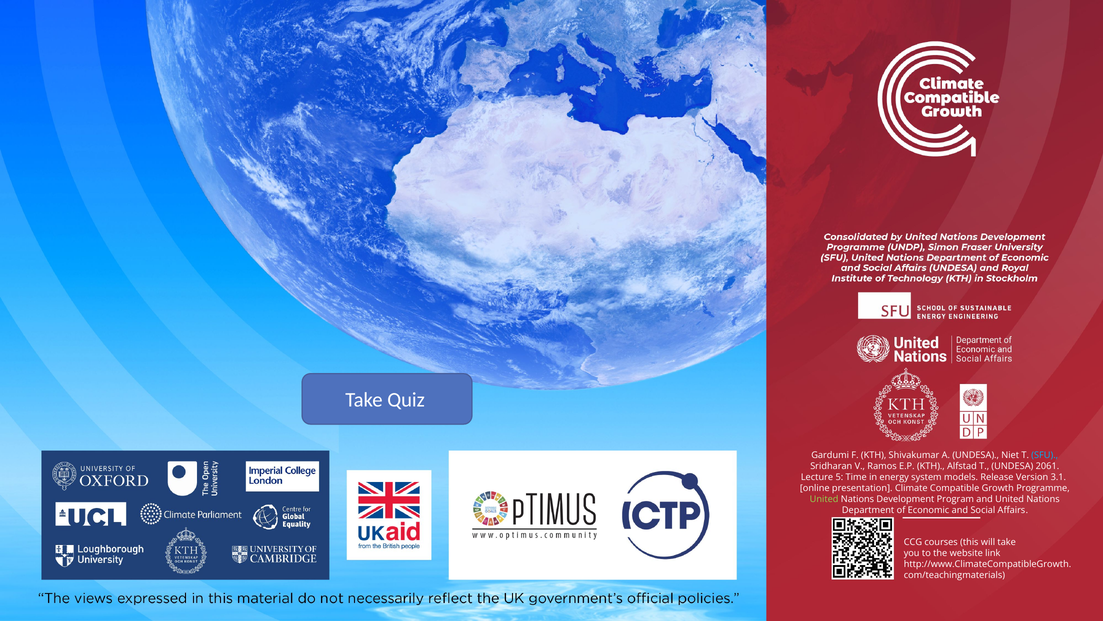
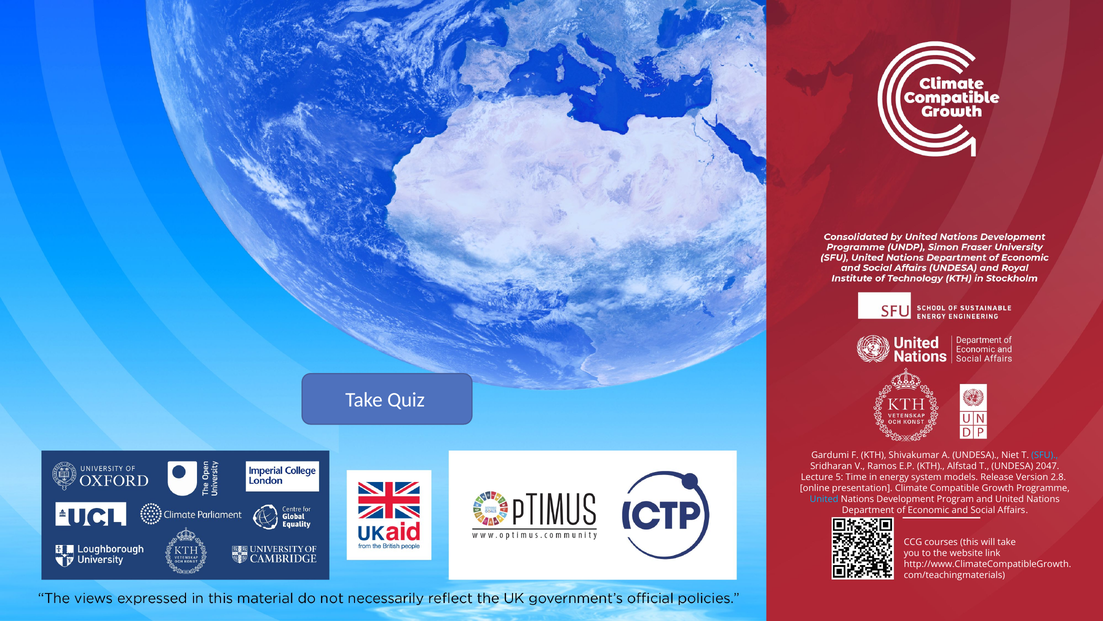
2061: 2061 -> 2047 (1047, 466)
3.1: 3.1 -> 2.8 (1058, 477)
United colour: light green -> light blue (824, 499)
